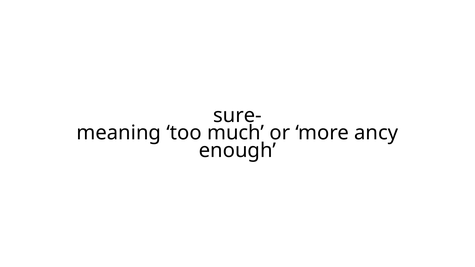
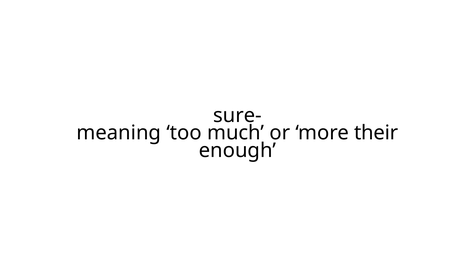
ancy: ancy -> their (376, 133)
